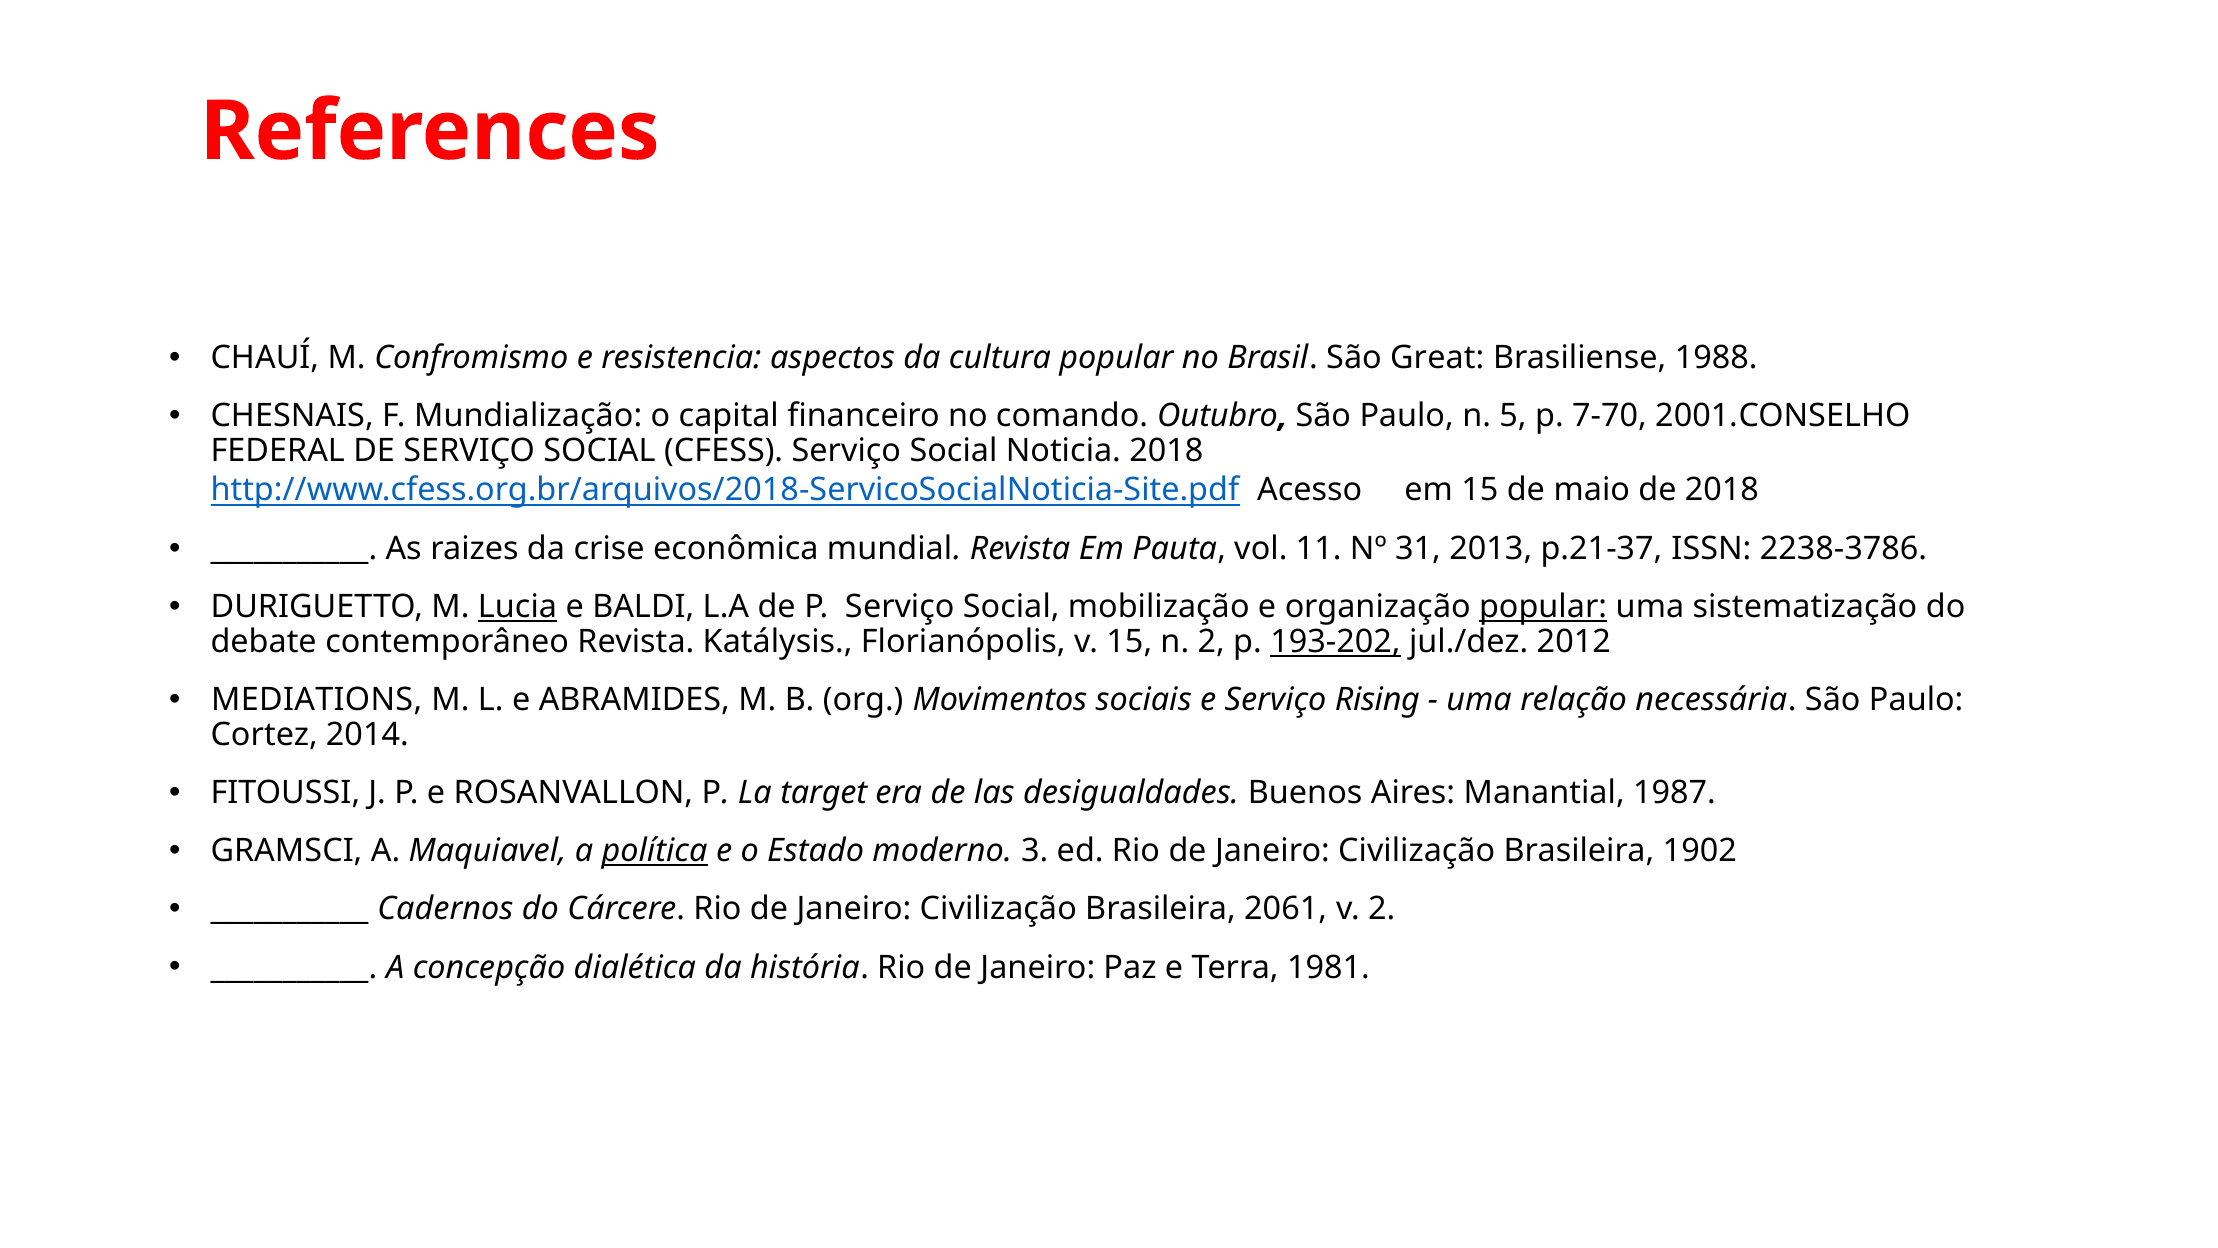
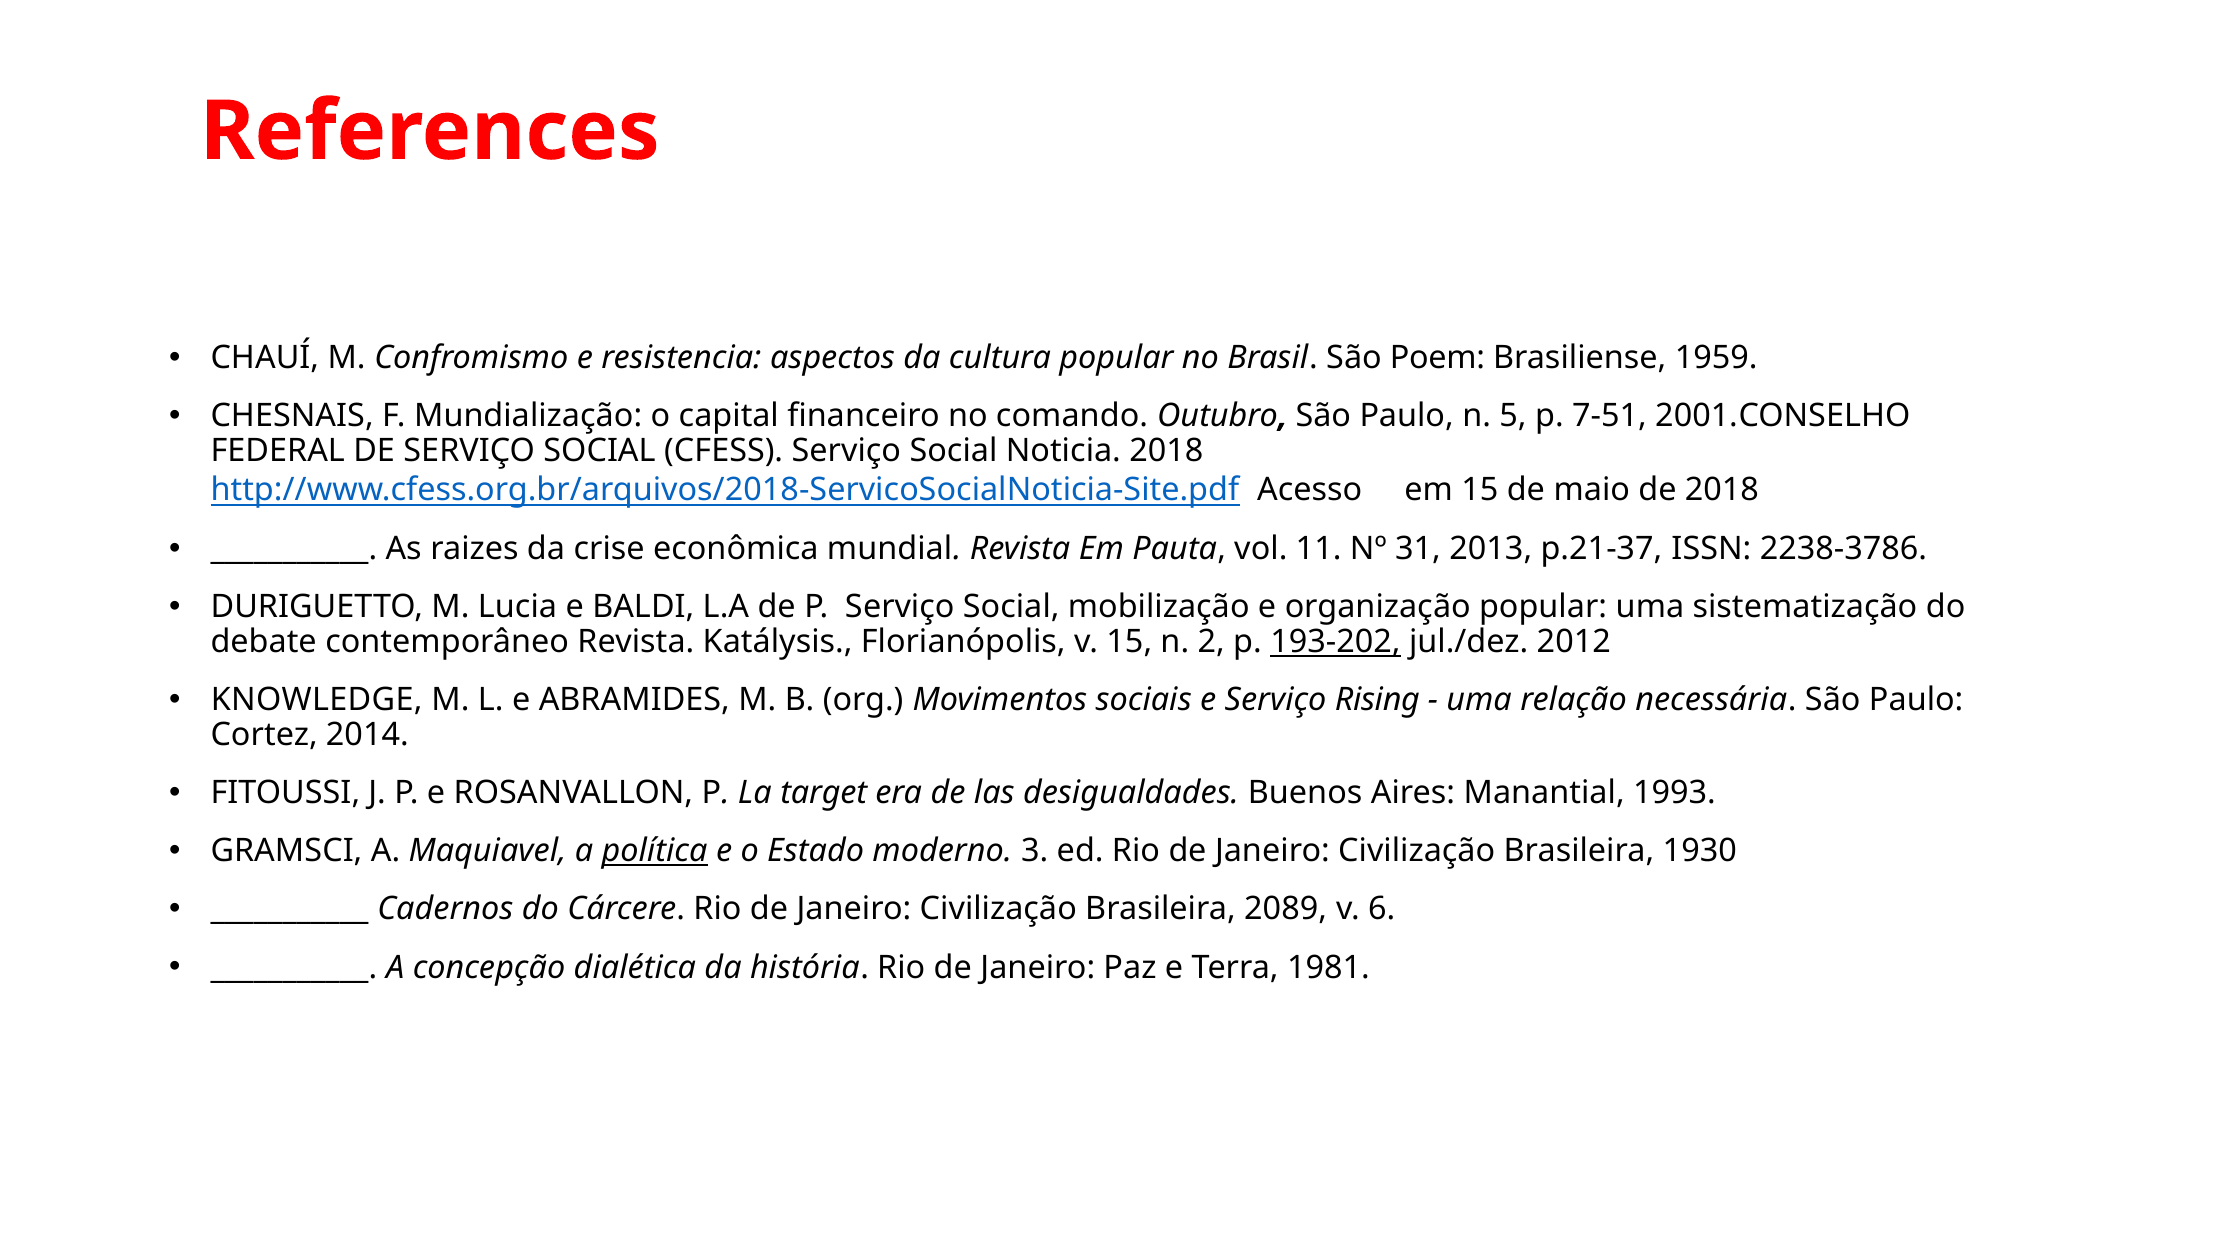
Great: Great -> Poem (1437, 358)
1988: 1988 -> 1959 (1716, 358)
7-70: 7-70 -> 7-51 (1610, 416)
Lucia underline: present -> none (518, 607)
popular underline: present -> none (1543, 607)
MEDIATIONS: MEDIATIONS -> KNOWLEDGE (317, 700)
1987: 1987 -> 1993 (1674, 793)
1902: 1902 -> 1930 (1700, 851)
2061: 2061 -> 2089 (1286, 909)
v 2: 2 -> 6 (1382, 909)
